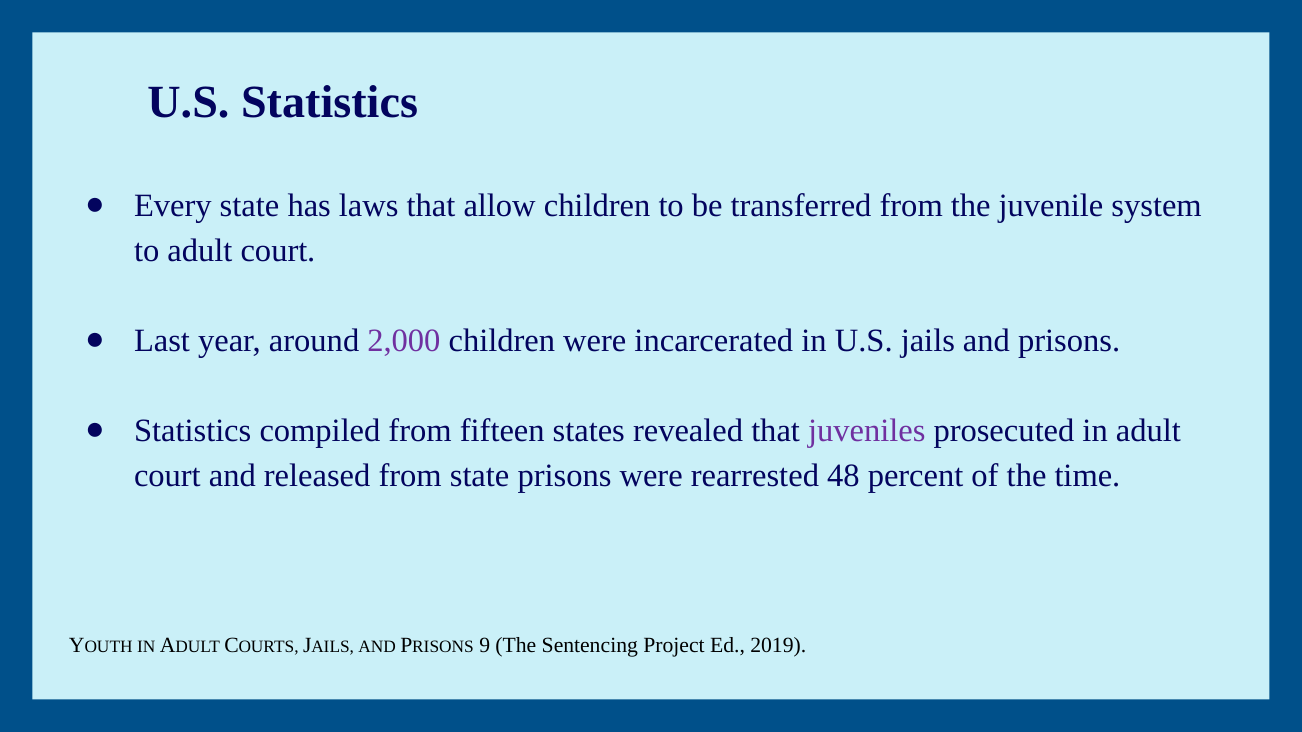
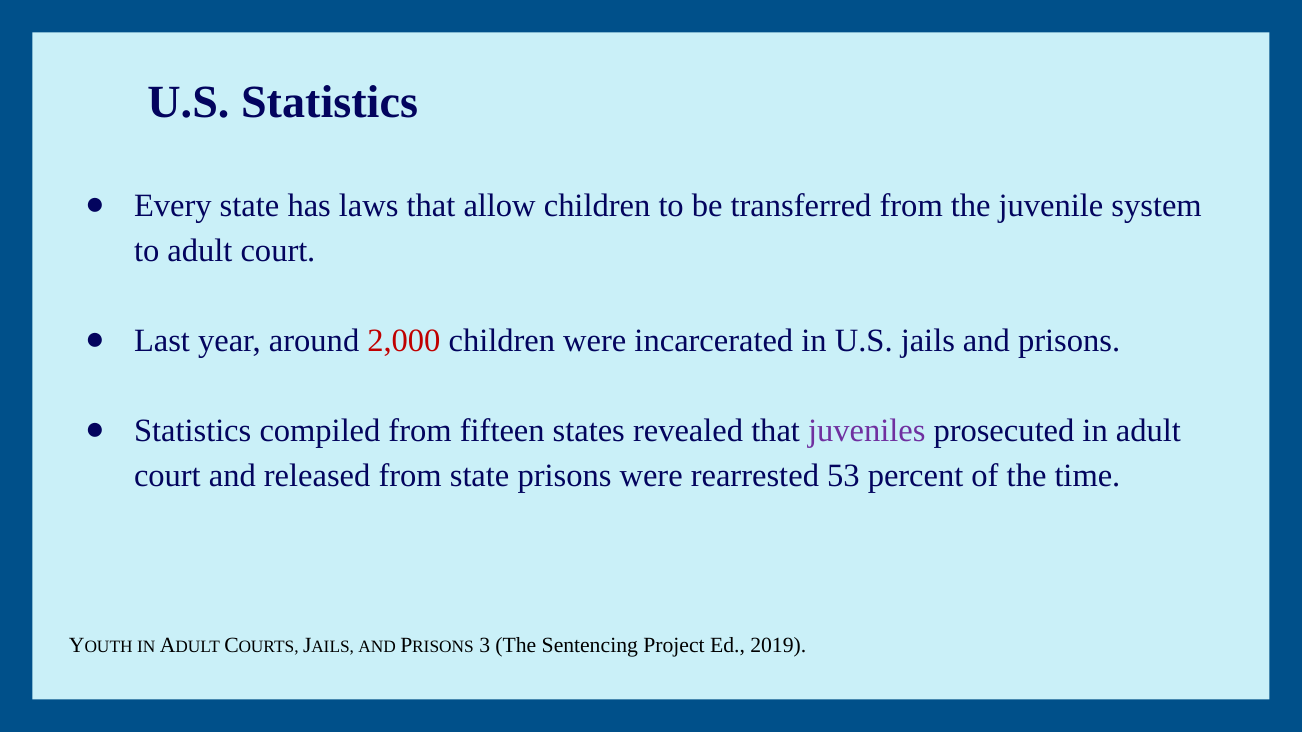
2,000 colour: purple -> red (404, 341)
48: 48 -> 53 (843, 476)
9: 9 -> 3 (485, 646)
